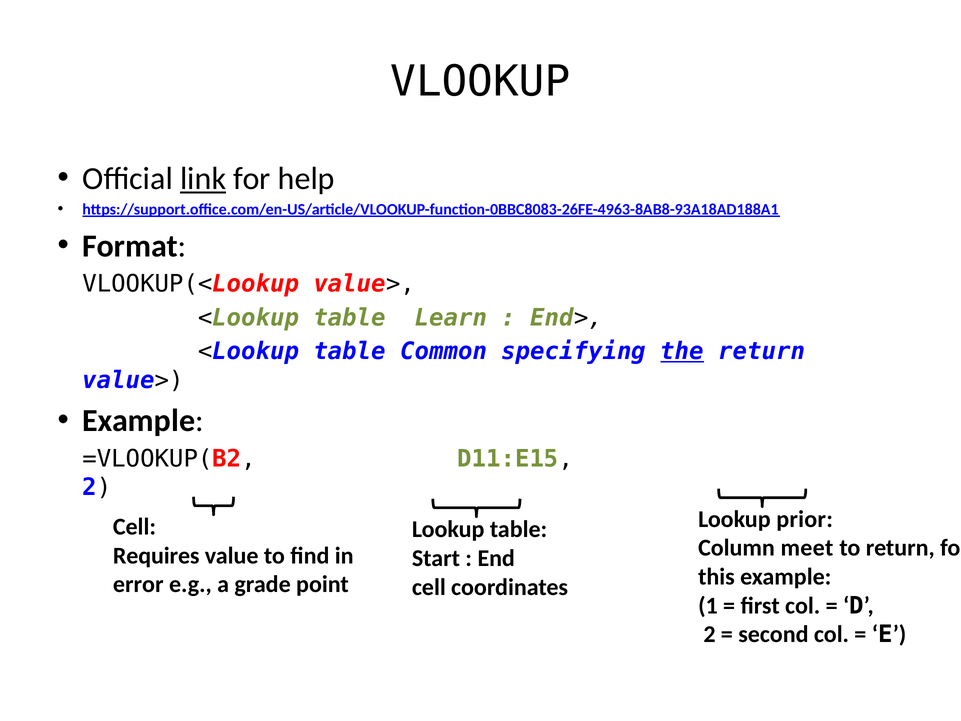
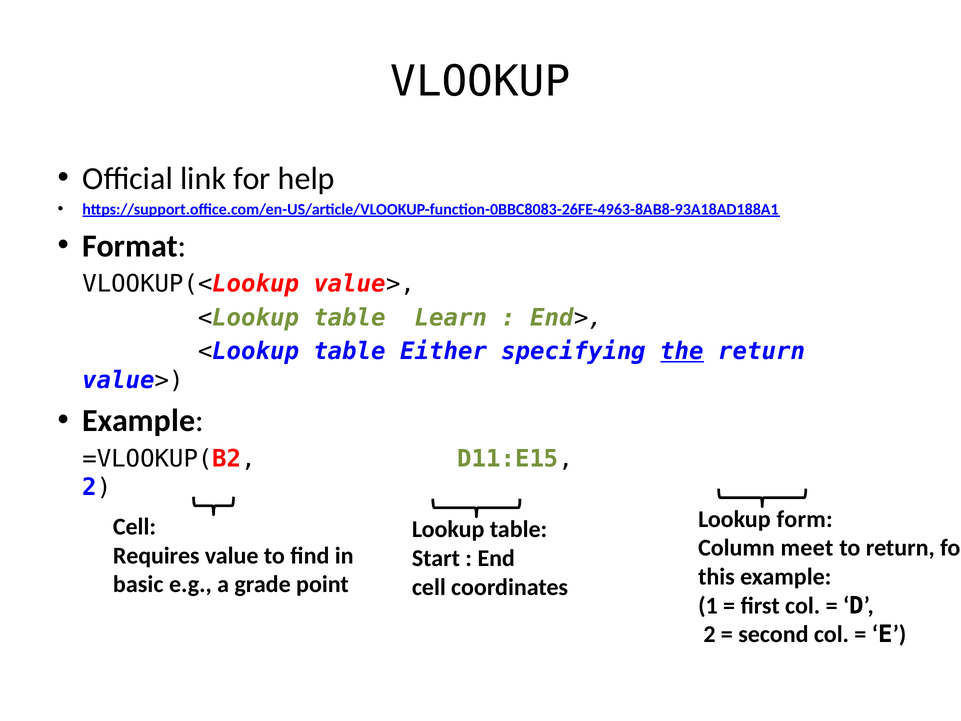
link underline: present -> none (203, 178)
Common: Common -> Either (444, 351)
prior: prior -> form (805, 519)
error: error -> basic (138, 584)
